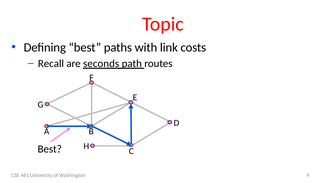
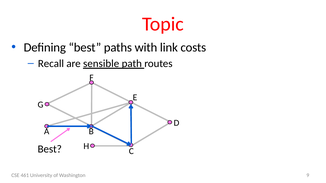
seconds: seconds -> sensible (101, 64)
